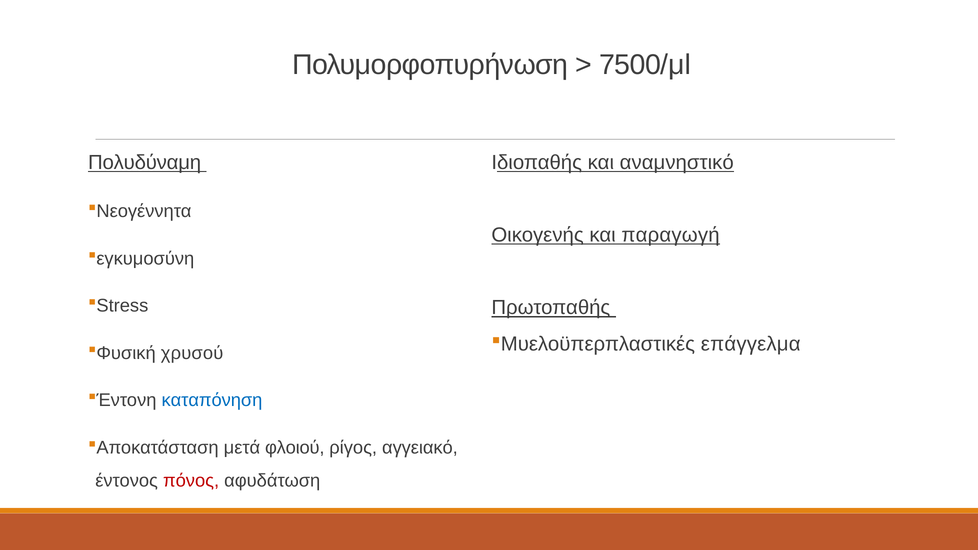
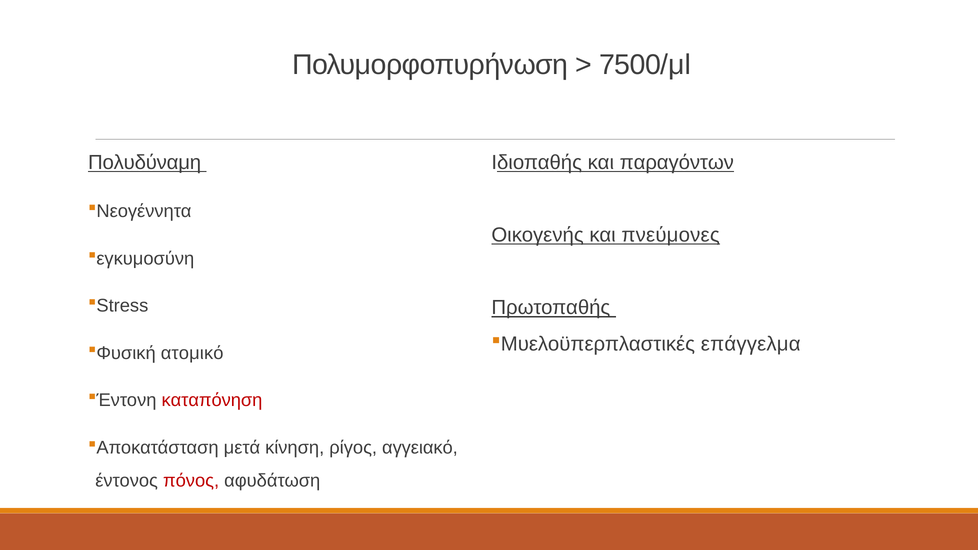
αναμνηστικό: αναμνηστικό -> παραγόντων (677, 163)
παραγωγή: παραγωγή -> πνεύμονες (671, 235)
χρυσού: χρυσού -> ατομικό (192, 353)
καταπόνηση colour: blue -> red (212, 400)
φλοιού: φλοιού -> κίνηση (295, 448)
